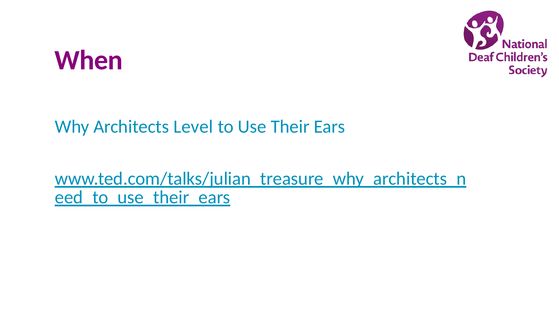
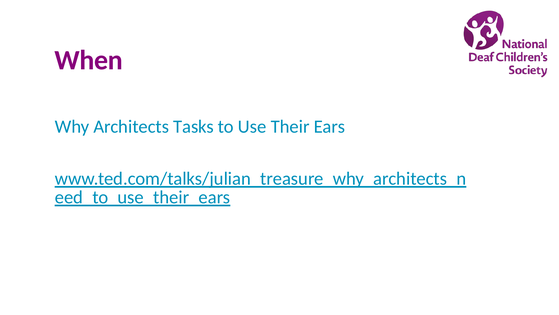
Level: Level -> Tasks (194, 126)
